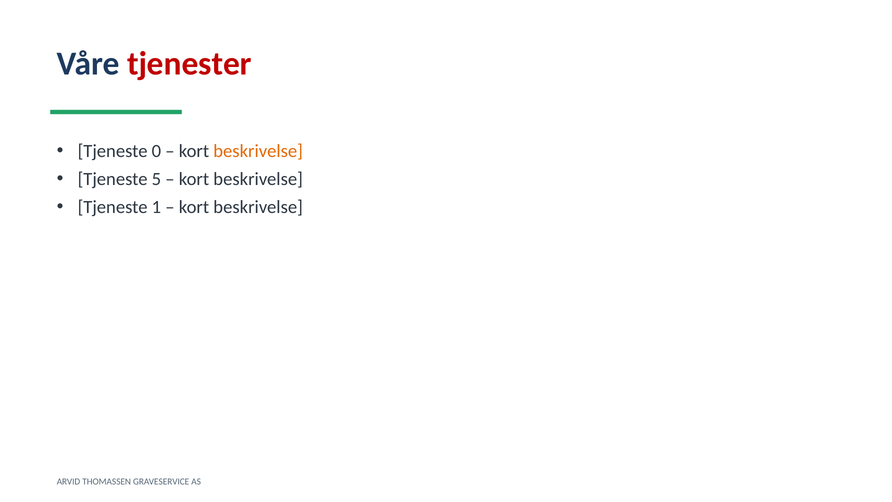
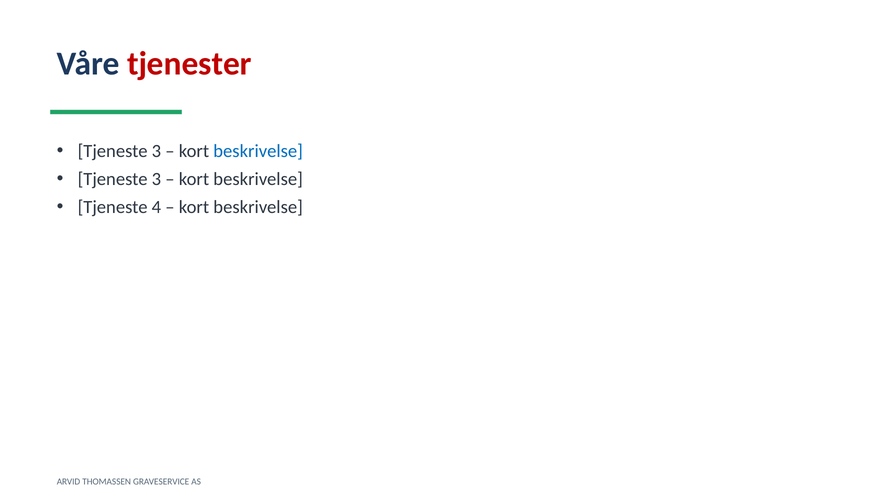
0: 0 -> 3 (156, 151)
beskrivelse colour: orange -> blue (258, 151)
5: 5 -> 3 (156, 179)
1: 1 -> 4 (156, 207)
